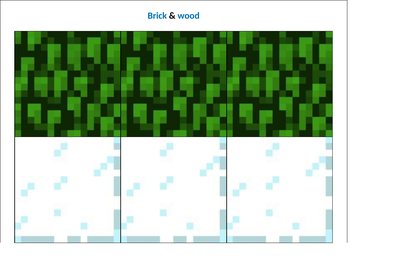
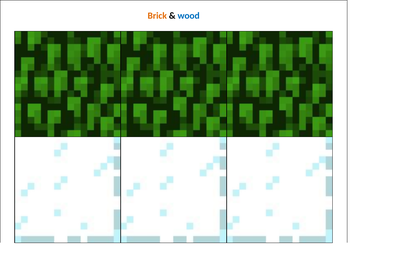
Brick colour: blue -> orange (157, 16)
